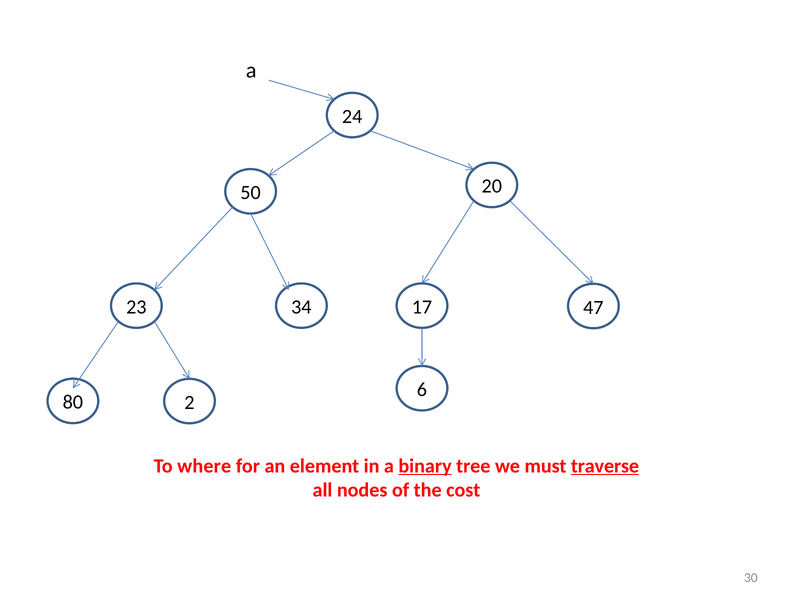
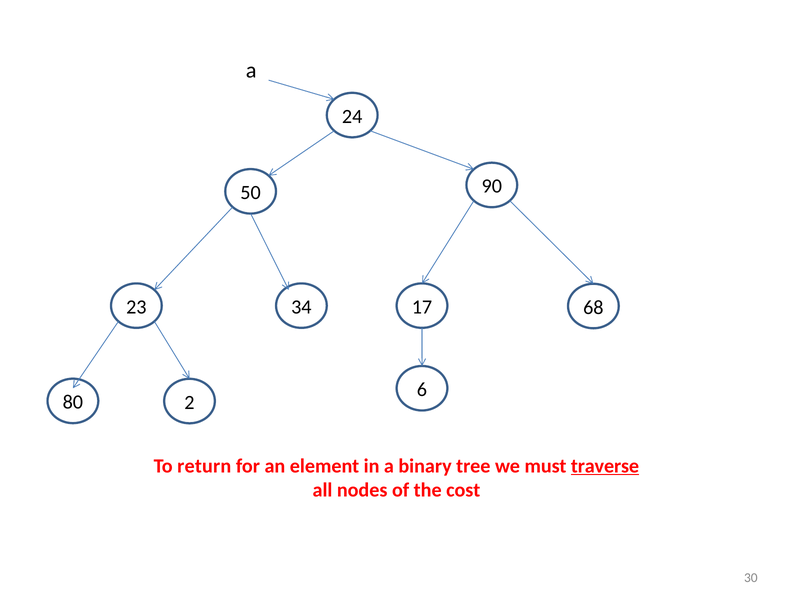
20: 20 -> 90 (492, 186)
47: 47 -> 68 (593, 307)
where: where -> return (204, 466)
binary underline: present -> none (425, 466)
